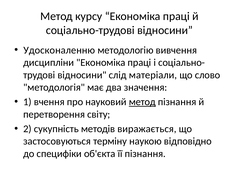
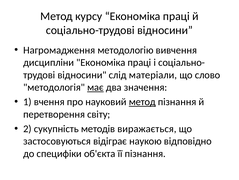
Удосконаленню: Удосконаленню -> Нагромадження (59, 50)
має underline: none -> present (95, 87)
терміну: терміну -> відіграє (110, 141)
